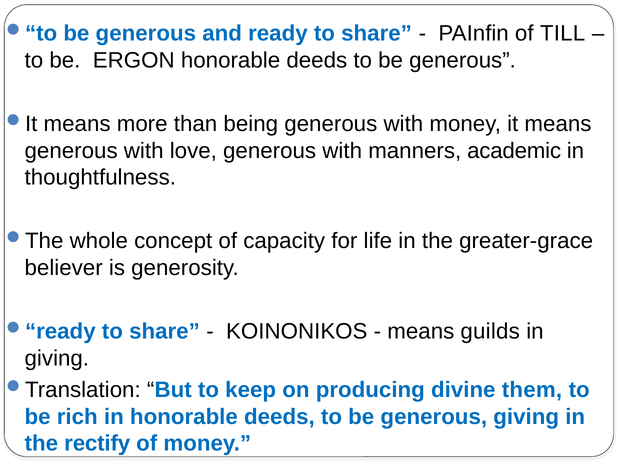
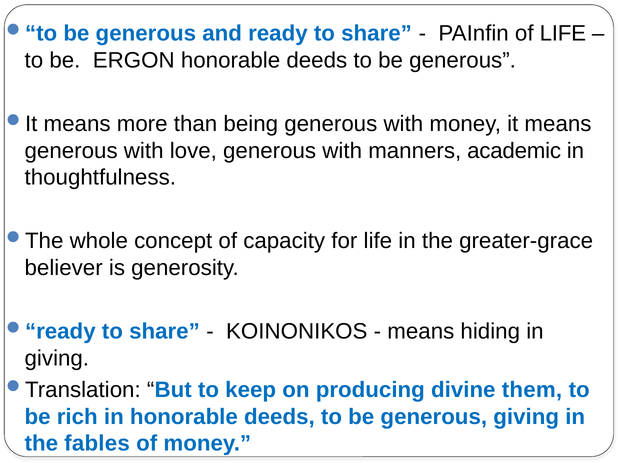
of TILL: TILL -> LIFE (563, 33)
guilds: guilds -> hiding (490, 332)
rectify: rectify -> fables (97, 444)
